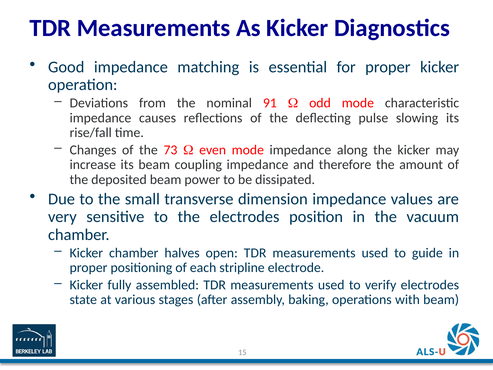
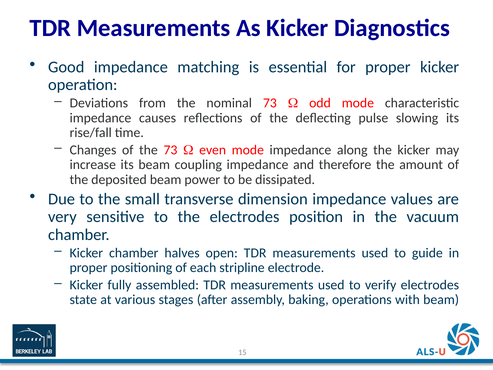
nominal 91: 91 -> 73 (270, 103)
